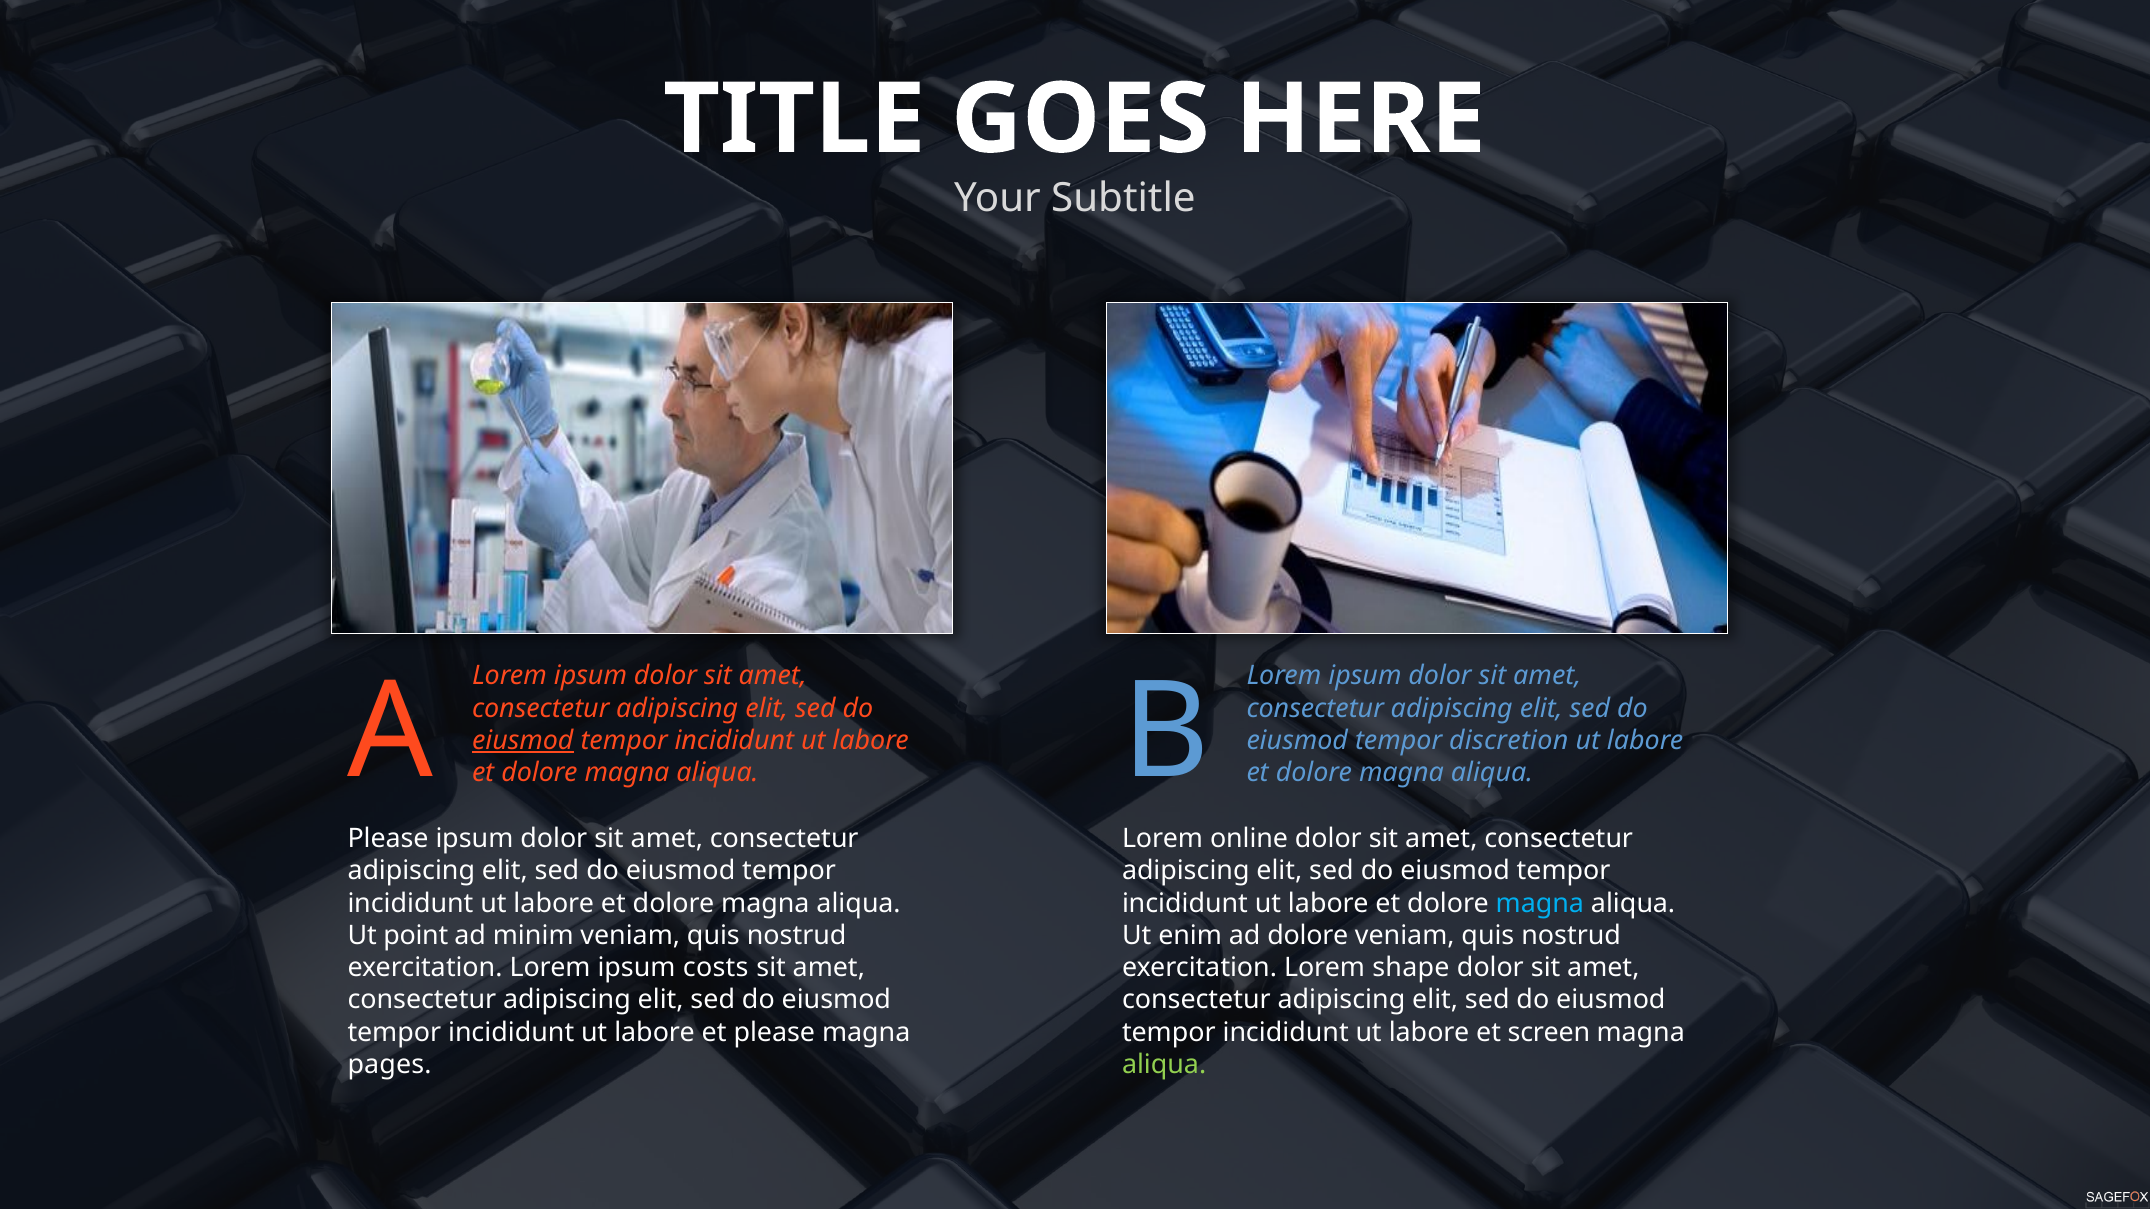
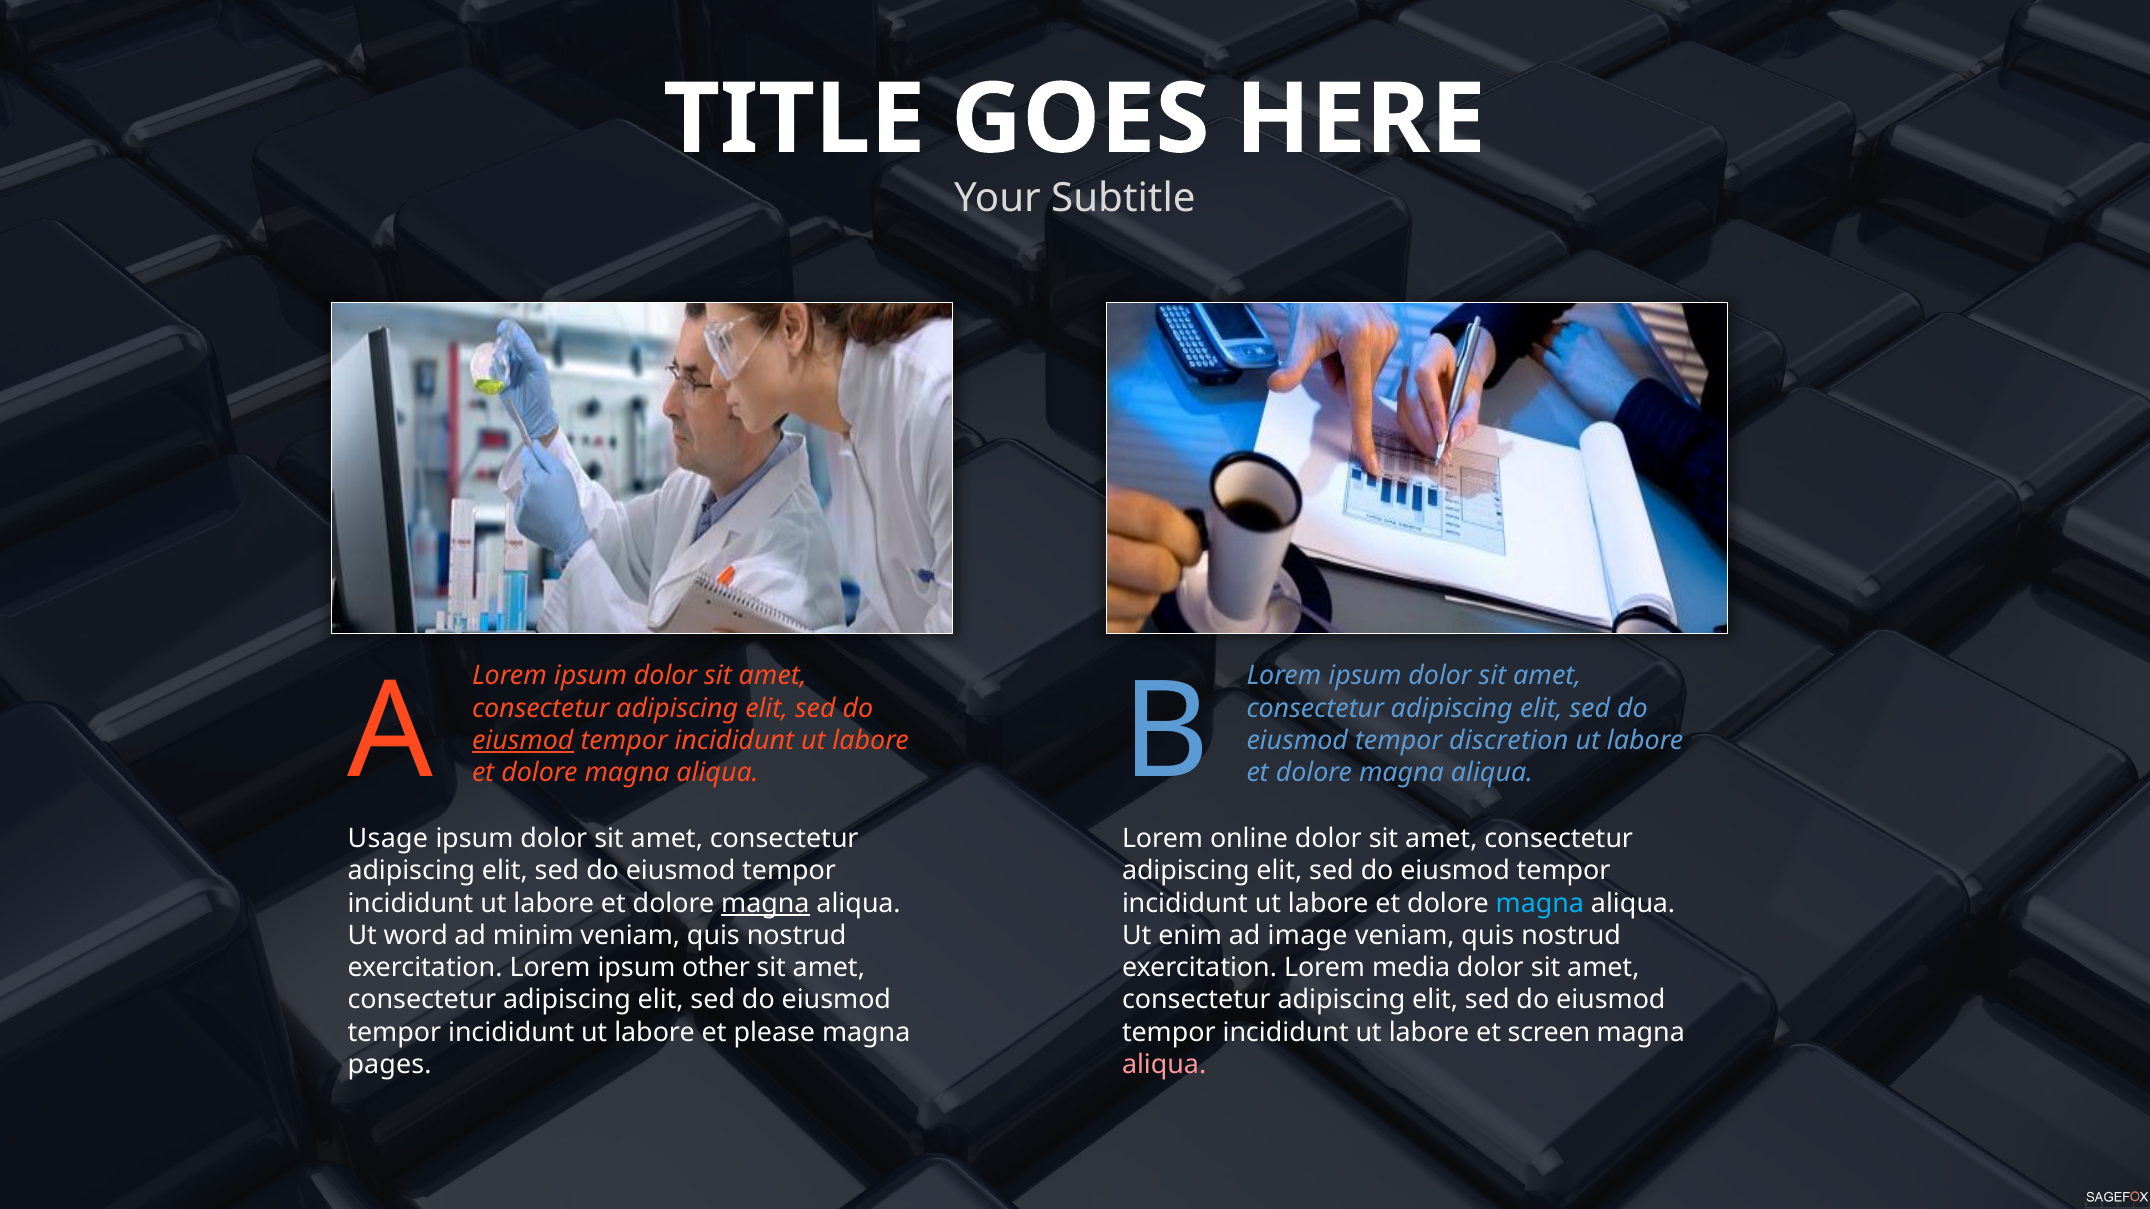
Please: Please -> Usage (388, 839)
magna underline: none -> present (765, 903)
point: point -> word (416, 936)
ad dolore: dolore -> image (1308, 936)
costs: costs -> other (716, 968)
shape: shape -> media (1411, 968)
aliqua colour: light green -> pink (1164, 1065)
